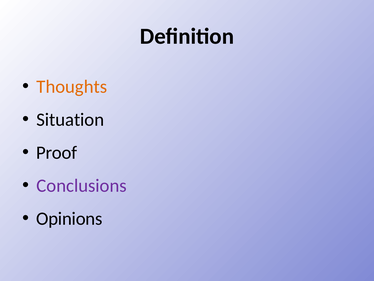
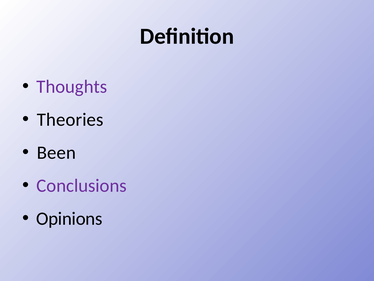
Thoughts colour: orange -> purple (72, 87)
Situation: Situation -> Theories (70, 119)
Proof: Proof -> Been (56, 152)
